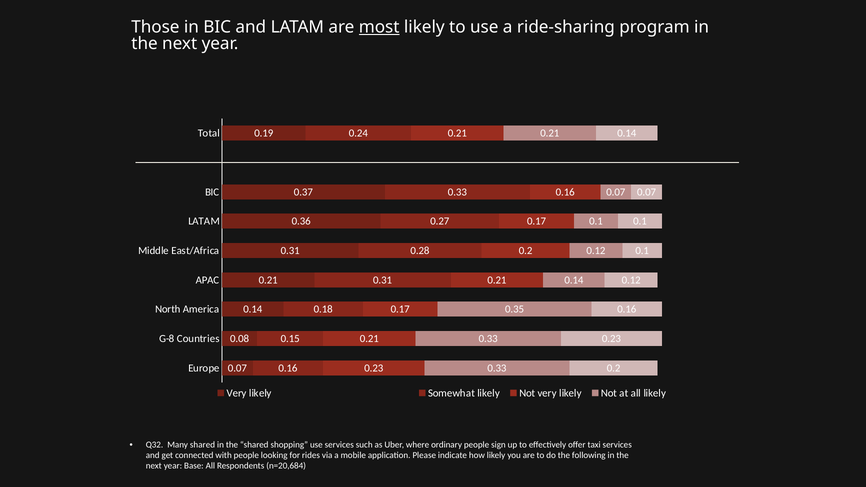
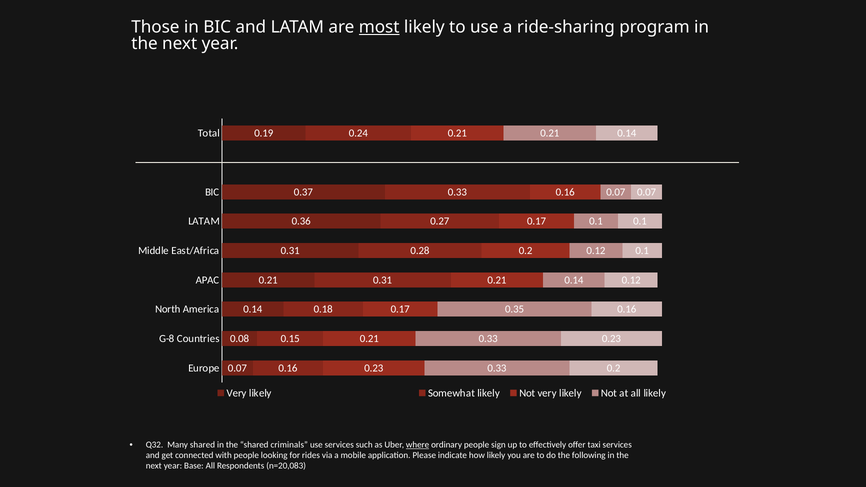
shopping: shopping -> criminals (289, 445)
where underline: none -> present (418, 445)
n=20,684: n=20,684 -> n=20,083 (286, 466)
